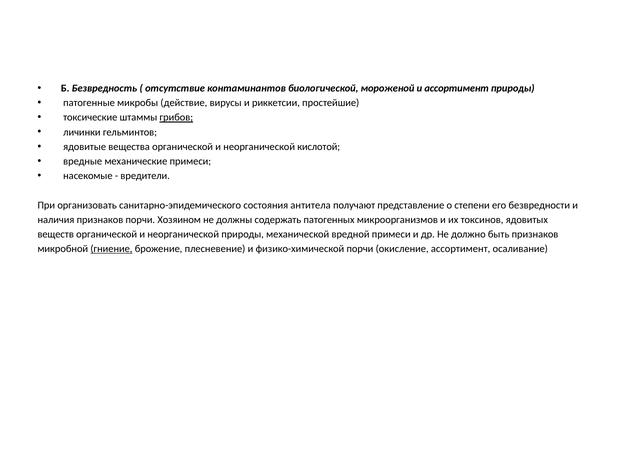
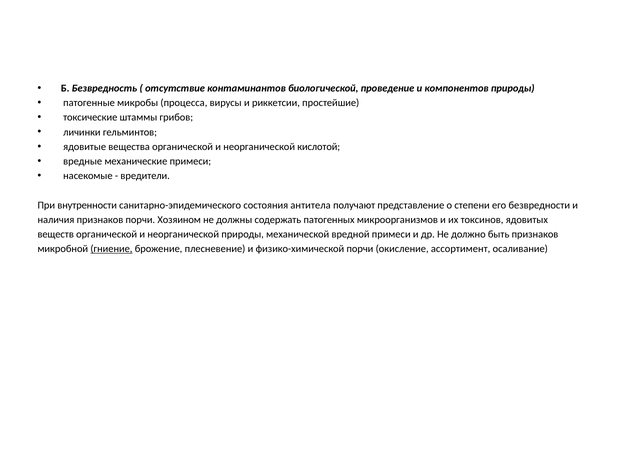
мороженой: мороженой -> проведение (388, 88)
и ассортимент: ассортимент -> компонентов (457, 88)
действие: действие -> процесса (184, 103)
грибов underline: present -> none (176, 117)
организовать: организовать -> внутренности (87, 205)
